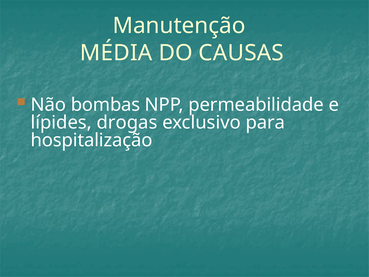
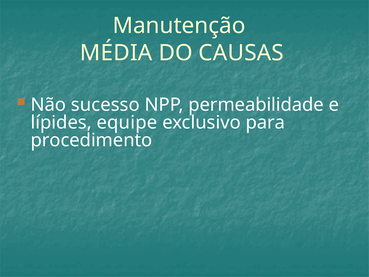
bombas: bombas -> sucesso (105, 105)
drogas: drogas -> equipe (127, 122)
hospitalização: hospitalização -> procedimento (92, 140)
